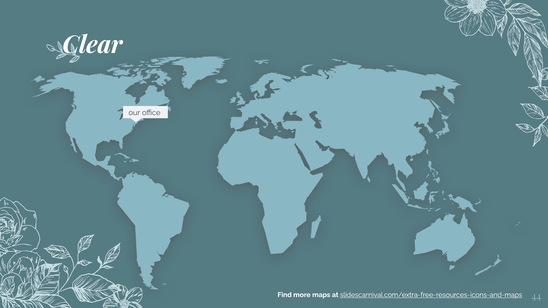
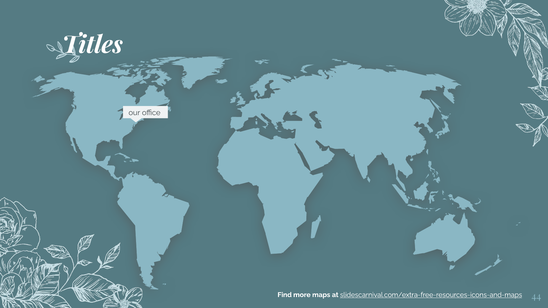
Clear: Clear -> Titles (92, 45)
